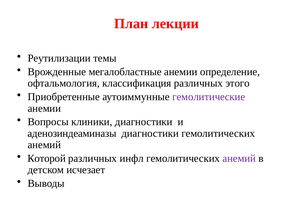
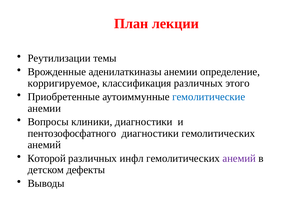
мегалобластные: мегалобластные -> аденилаткиназы (125, 72)
офтальмология: офтальмология -> корригируемое (64, 83)
гемолитические colour: purple -> blue (209, 97)
аденозиндеаминазы: аденозиндеаминазы -> пентозофосфатного (72, 133)
исчезает: исчезает -> дефекты (86, 170)
